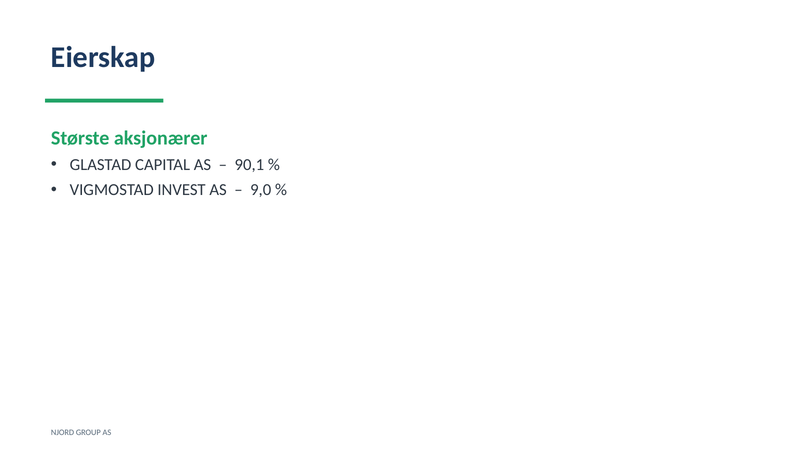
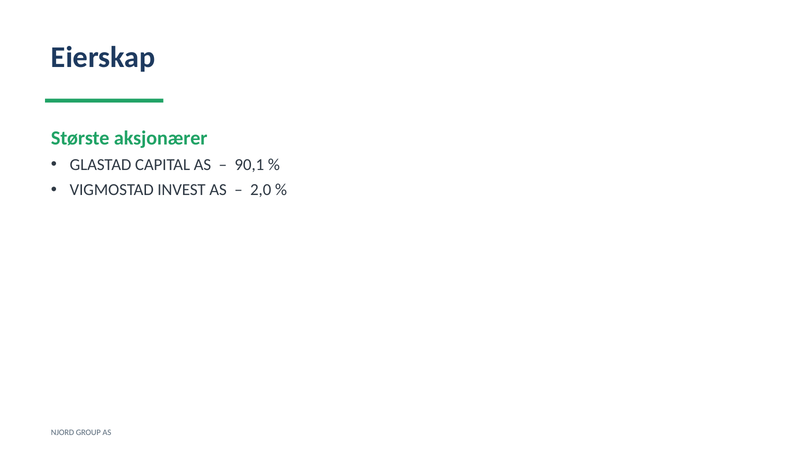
9,0: 9,0 -> 2,0 (261, 190)
